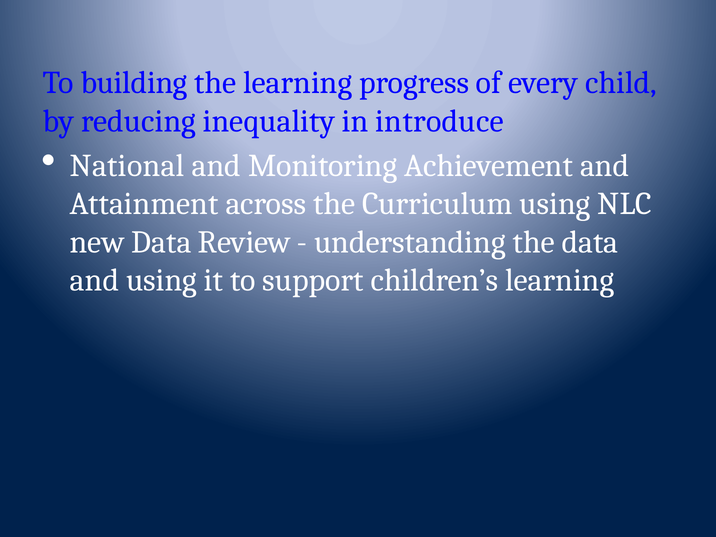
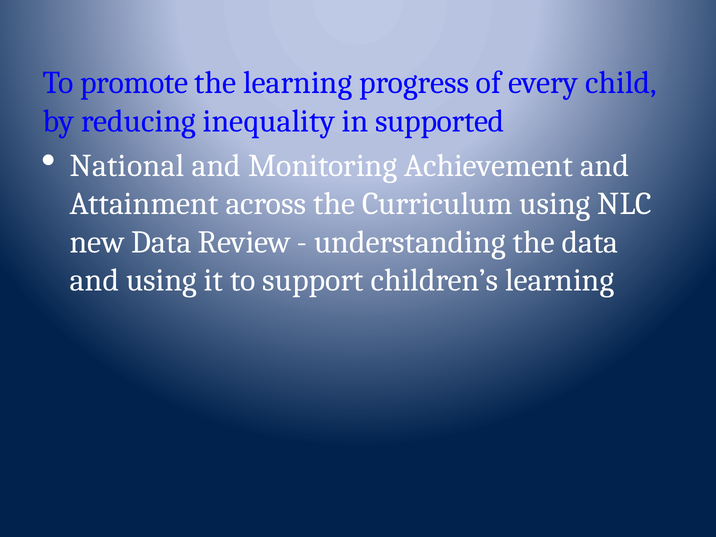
building: building -> promote (134, 83)
introduce: introduce -> supported (440, 121)
